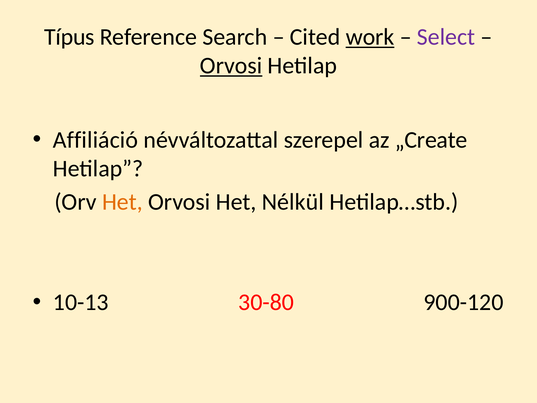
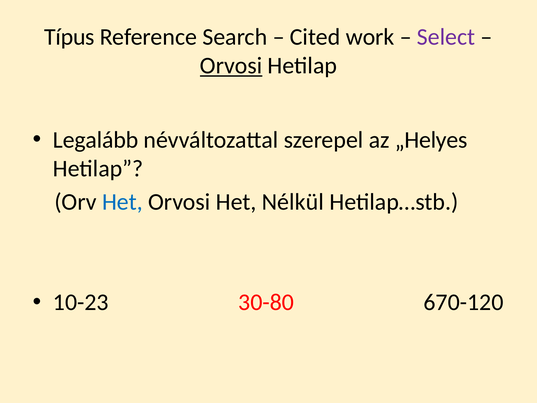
work underline: present -> none (370, 37)
Affiliáció: Affiliáció -> Legalább (96, 140)
„Create: „Create -> „Helyes (431, 140)
Het colour: orange -> blue (122, 202)
10-13: 10-13 -> 10-23 (81, 302)
900-120: 900-120 -> 670-120 (463, 302)
